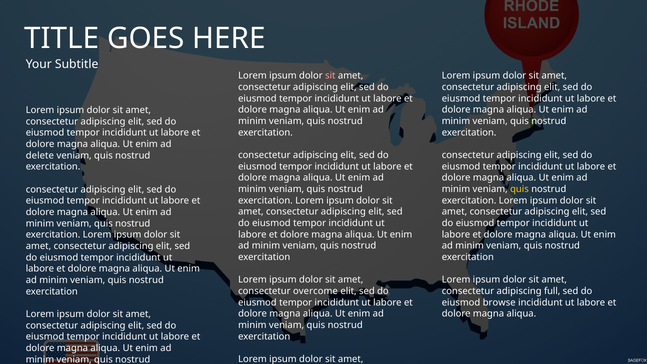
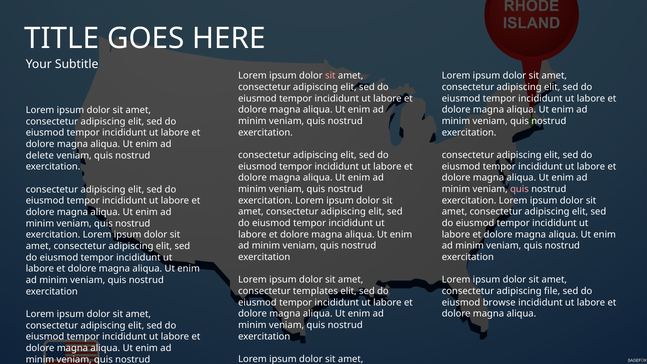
quis colour: yellow -> pink (519, 189)
overcome: overcome -> templates (315, 291)
full: full -> file (552, 291)
